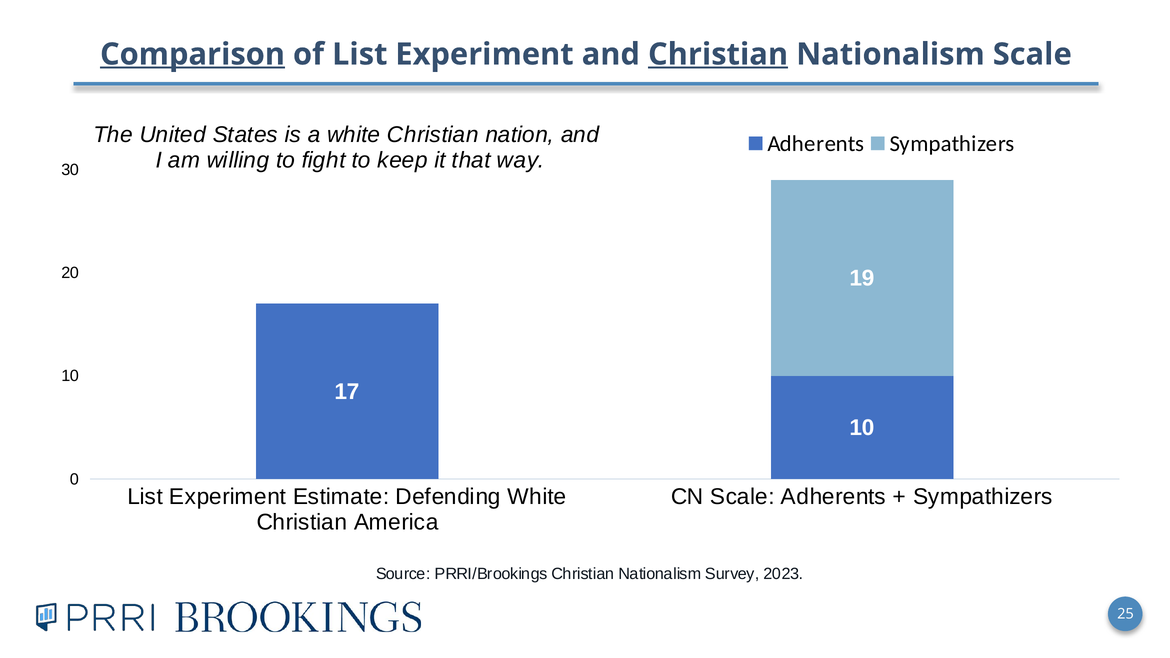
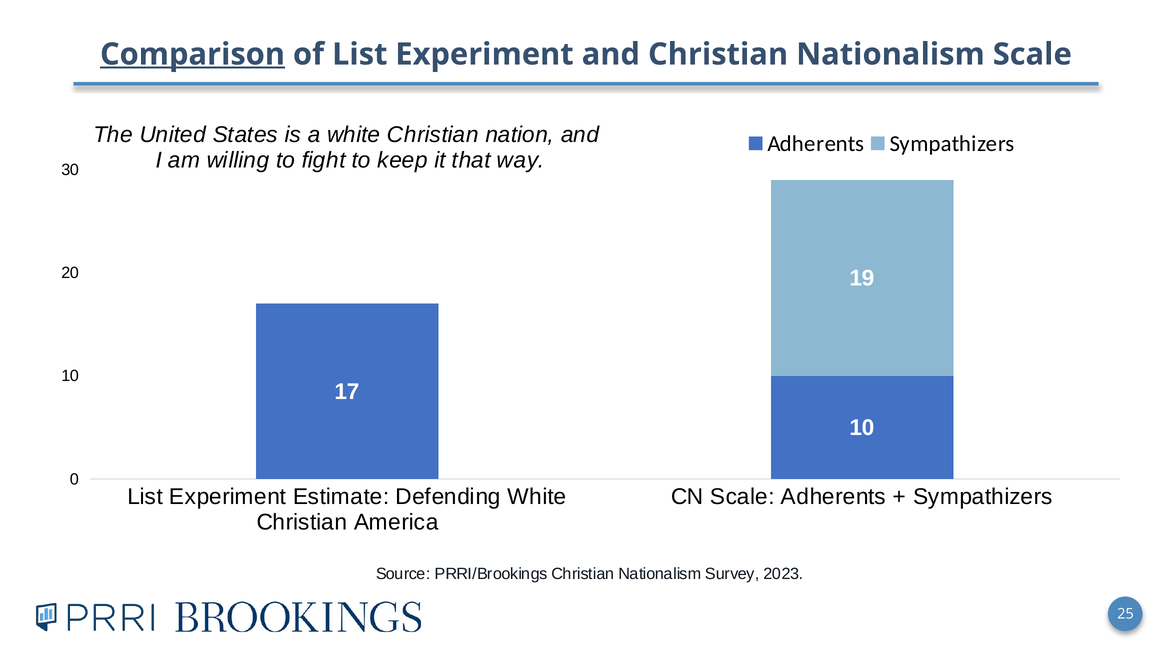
Christian underline: present -> none (718, 54)
